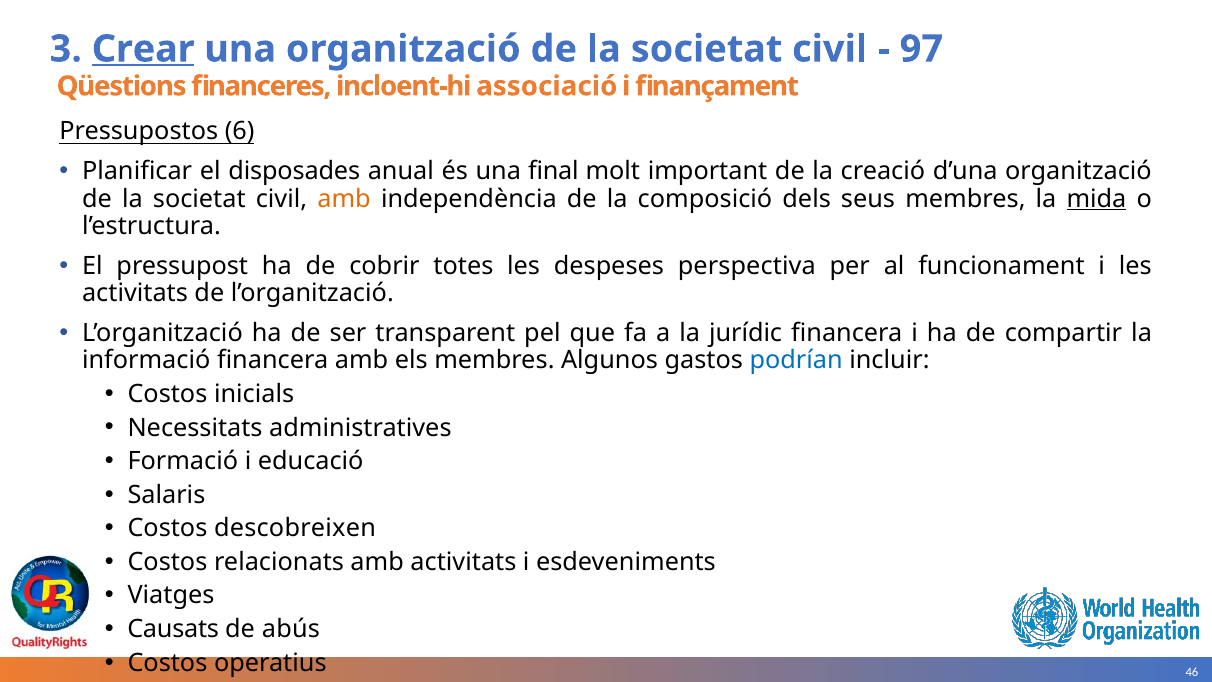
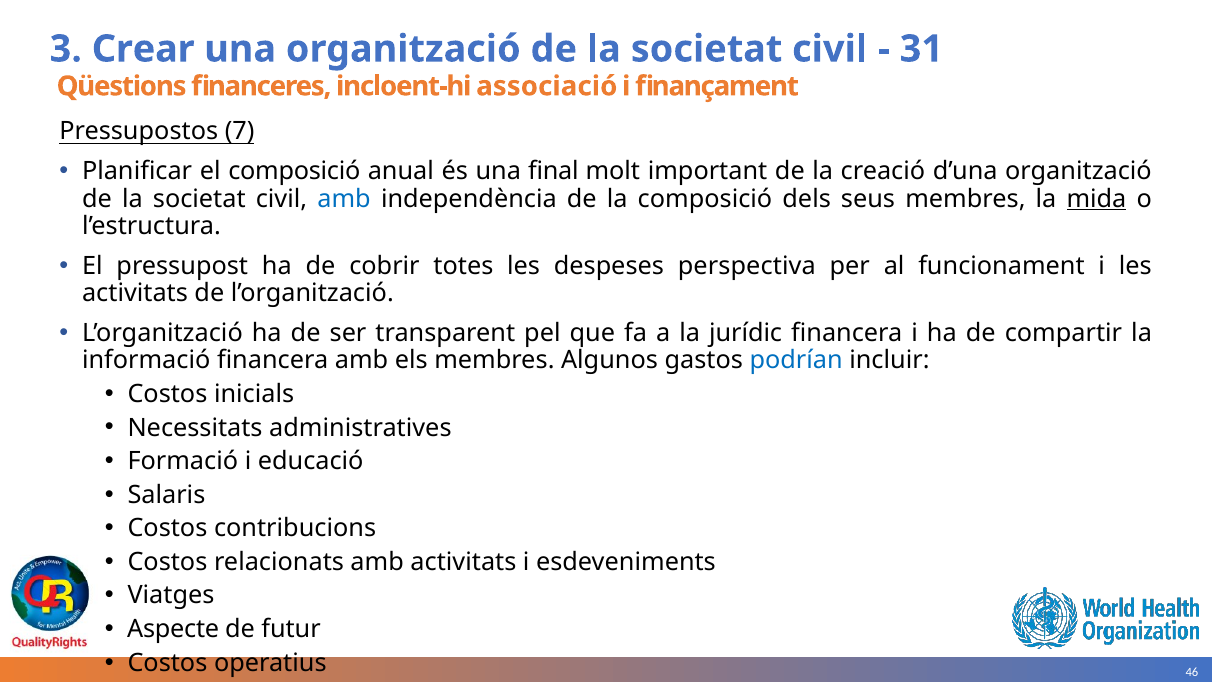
Crear underline: present -> none (143, 49)
97: 97 -> 31 (921, 49)
6: 6 -> 7 (240, 132)
el disposades: disposades -> composició (294, 171)
amb colour: orange -> blue (344, 199)
descobreixen: descobreixen -> contribucions (295, 528)
Causats: Causats -> Aspecte (173, 629)
abús: abús -> futur (291, 629)
